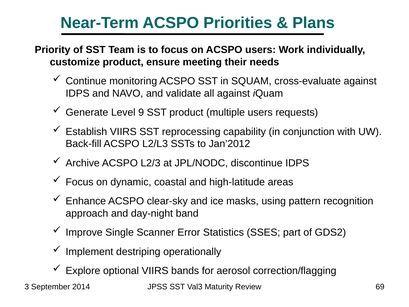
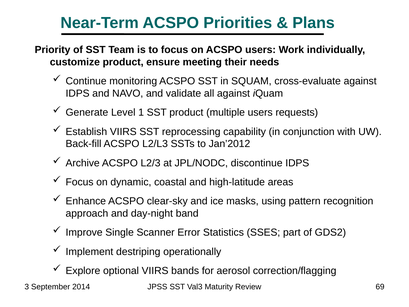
9: 9 -> 1 (141, 112)
